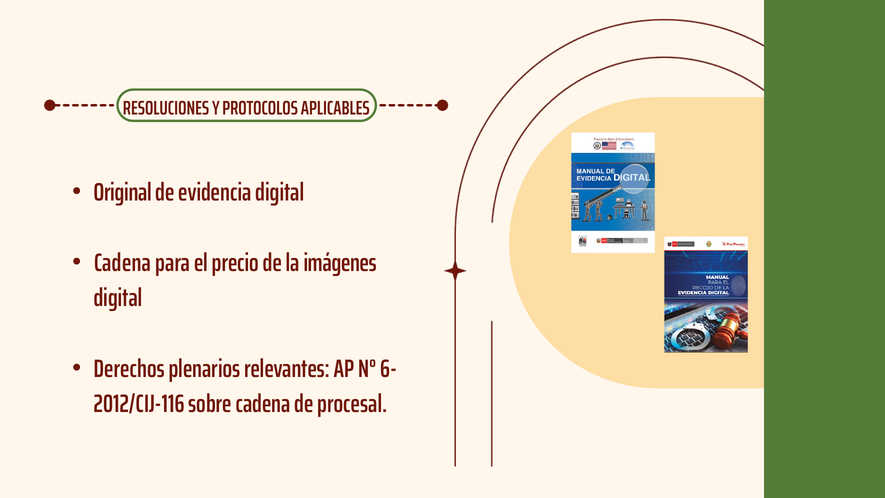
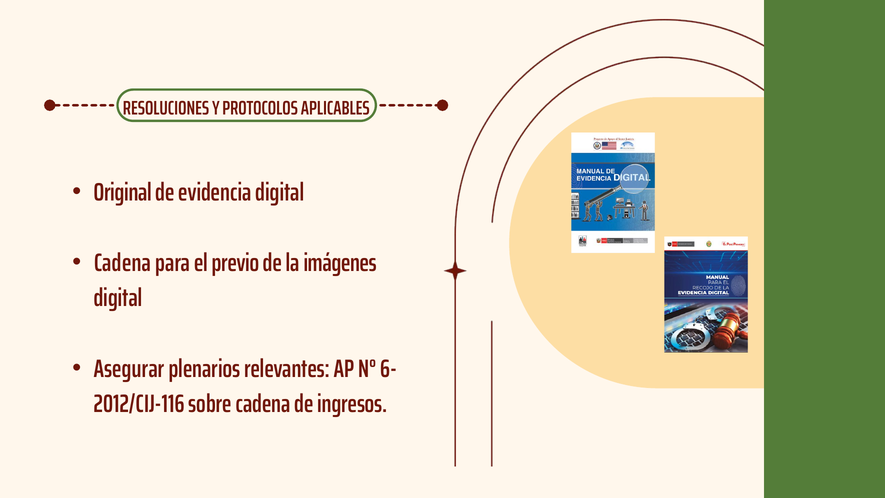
precio: precio -> previo (236, 263)
Derechos: Derechos -> Asegurar (129, 369)
procesal: procesal -> ingresos (352, 404)
